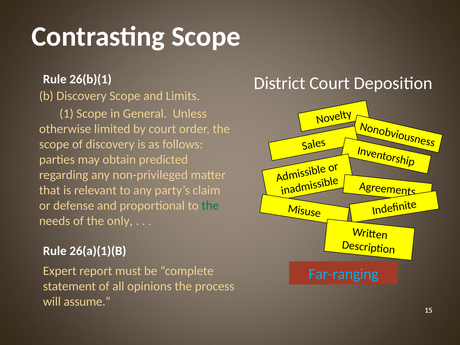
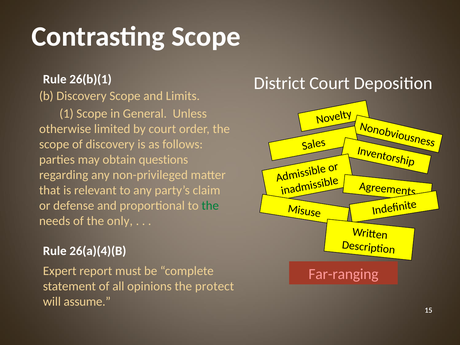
predicted: predicted -> questions (163, 160)
26(a)(1)(B: 26(a)(1)(B -> 26(a)(4)(B (98, 251)
Far-ranging colour: light blue -> pink (343, 274)
process: process -> protect (215, 286)
